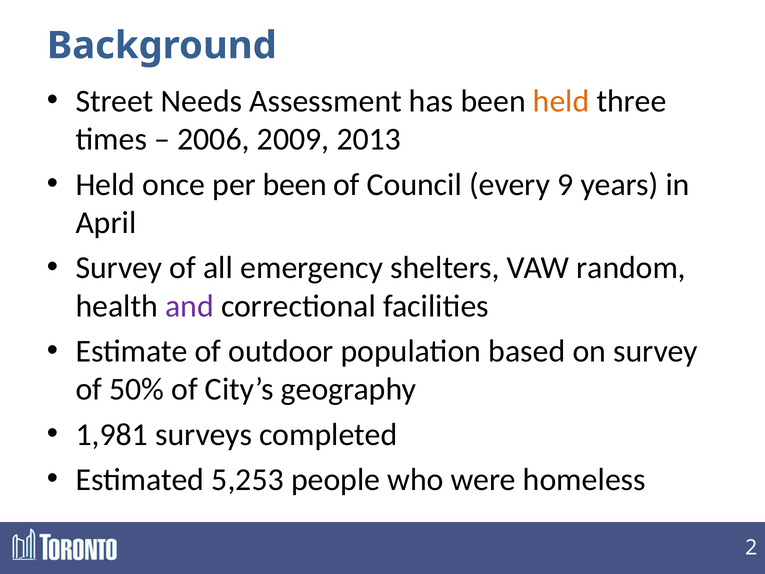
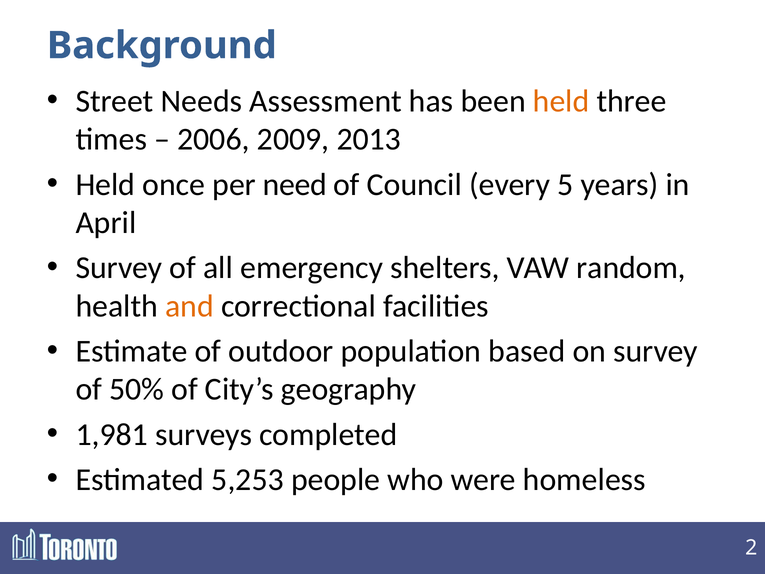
per been: been -> need (295, 184)
9: 9 -> 5 (565, 184)
and colour: purple -> orange (189, 306)
